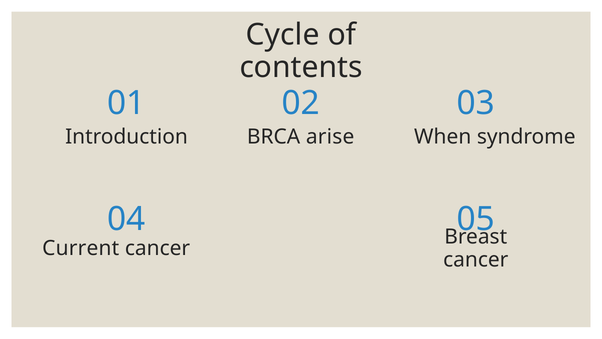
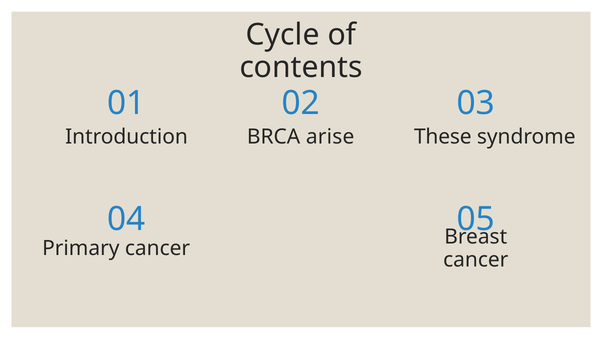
When: When -> These (443, 137)
Current: Current -> Primary (81, 248)
